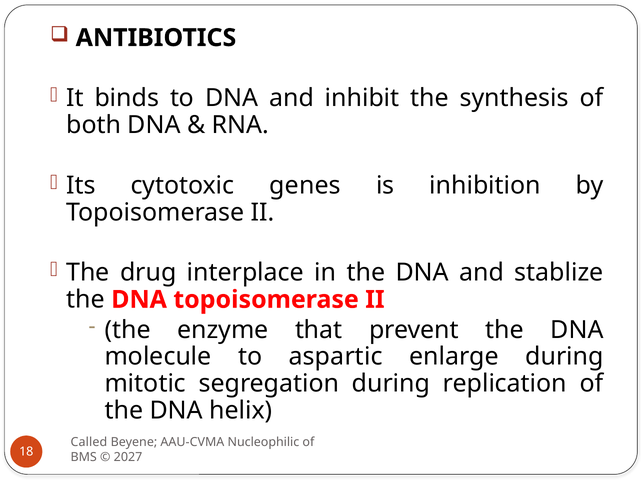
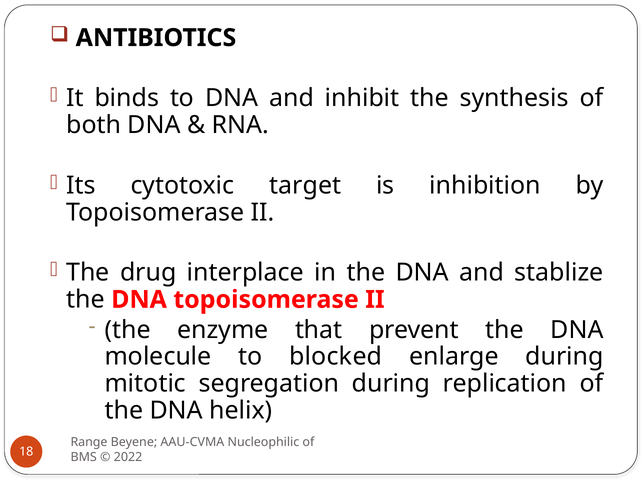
genes: genes -> target (305, 186)
aspartic: aspartic -> blocked (336, 357)
Called: Called -> Range (89, 443)
2027: 2027 -> 2022 (128, 458)
